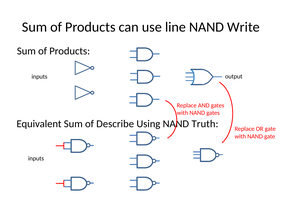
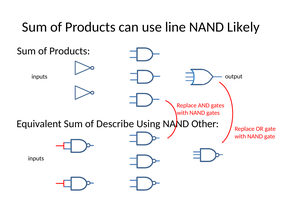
Write: Write -> Likely (243, 27)
Truth: Truth -> Other (205, 124)
